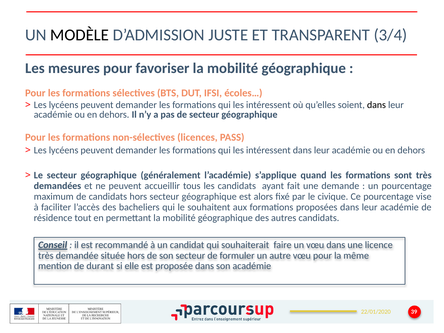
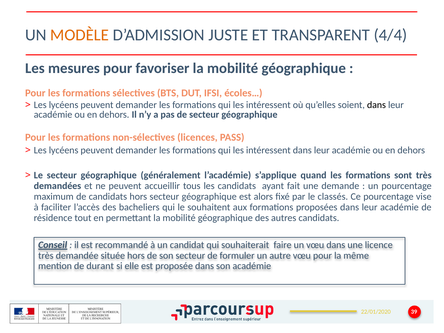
MODÈLE colour: black -> orange (80, 35)
3/4: 3/4 -> 4/4 (391, 35)
civique: civique -> classés (333, 197)
